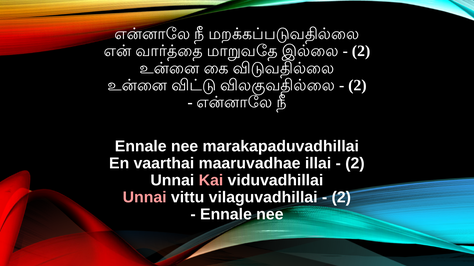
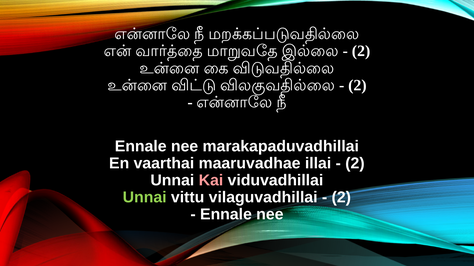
Unnai colour: pink -> light green (145, 198)
